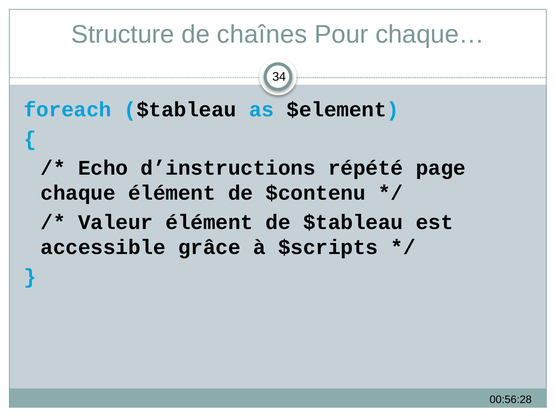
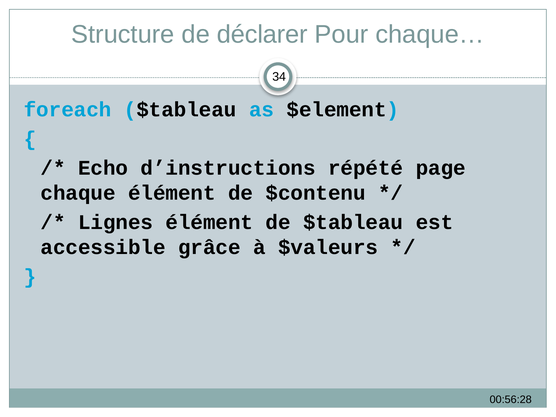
chaînes: chaînes -> déclarer (262, 34)
Valeur: Valeur -> Lignes (116, 222)
$scripts: $scripts -> $valeurs (328, 247)
